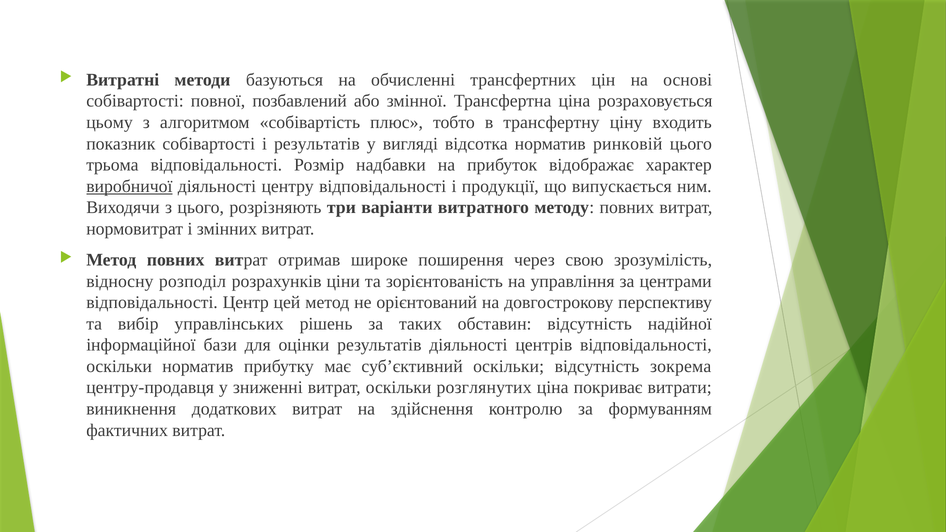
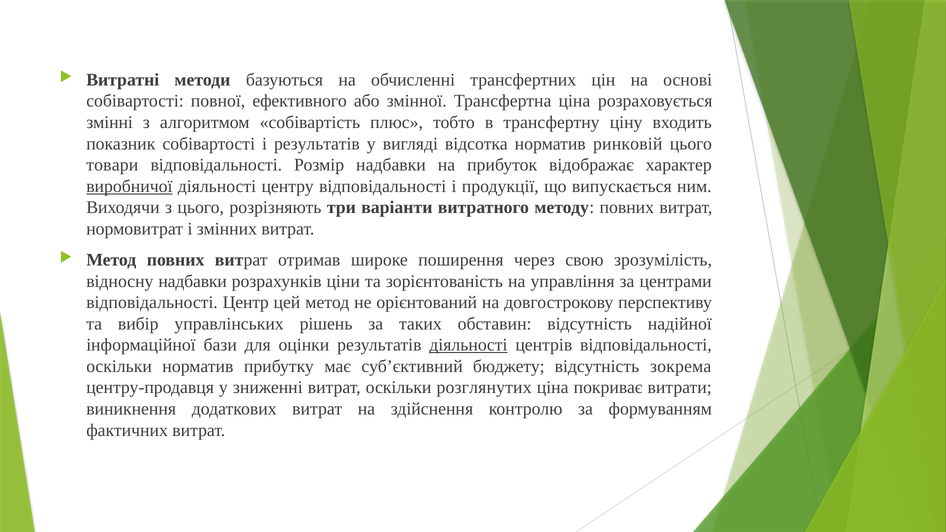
позбавлений: позбавлений -> ефективного (300, 101)
цьому: цьому -> змінні (110, 122)
трьома: трьома -> товари (112, 165)
відносну розподіл: розподіл -> надбавки (193, 281)
діяльності underline: none -> present (468, 345)
суб’єктивний оскільки: оскільки -> бюджету (509, 366)
